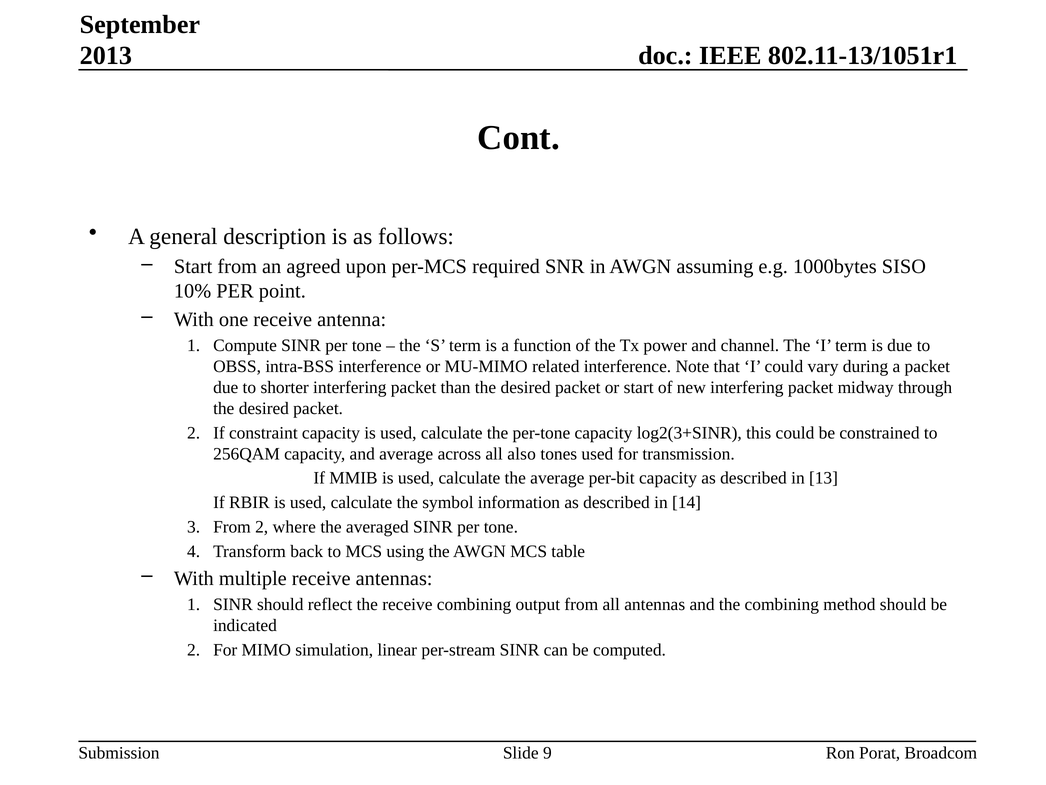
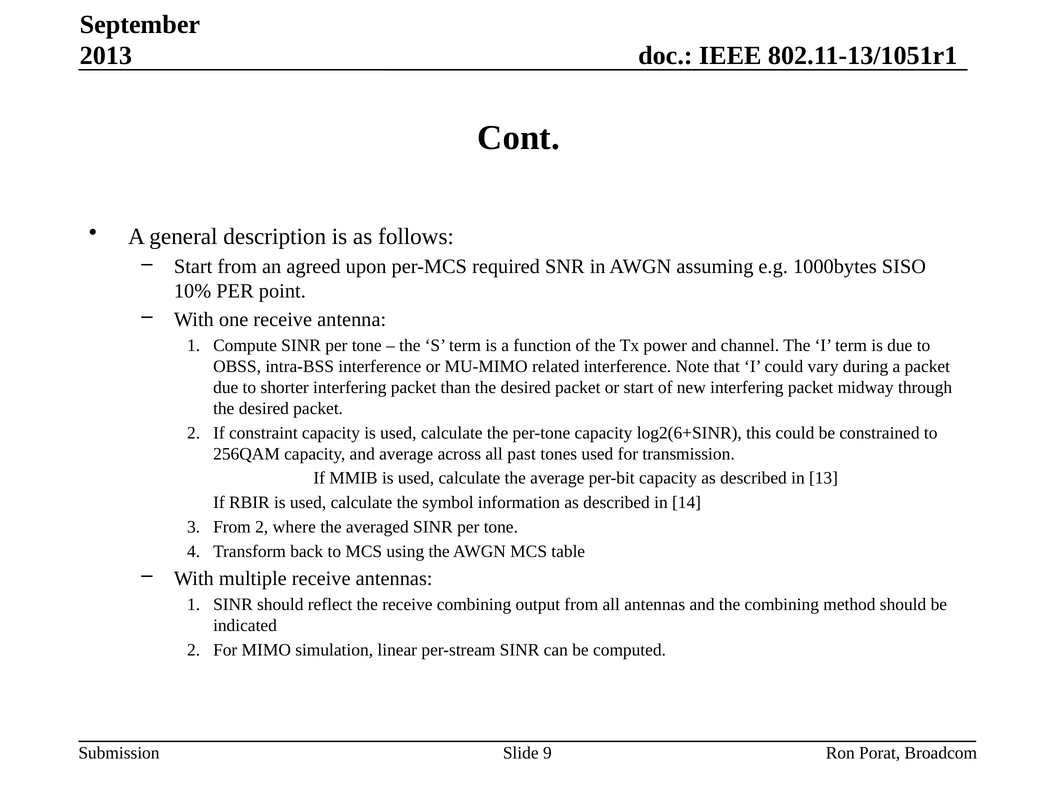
log2(3+SINR: log2(3+SINR -> log2(6+SINR (689, 433)
also: also -> past (522, 453)
